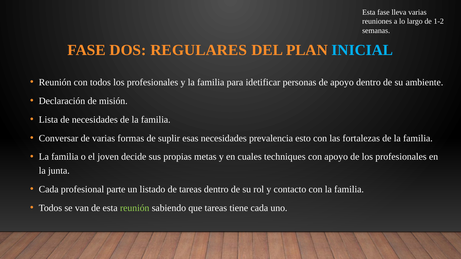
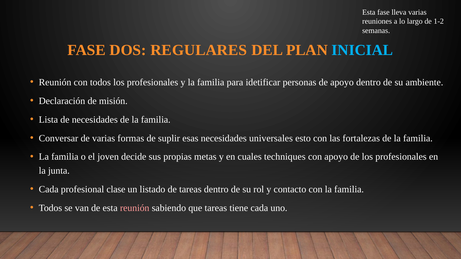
prevalencia: prevalencia -> universales (271, 138)
parte: parte -> clase (116, 190)
reunión colour: light green -> pink (135, 208)
